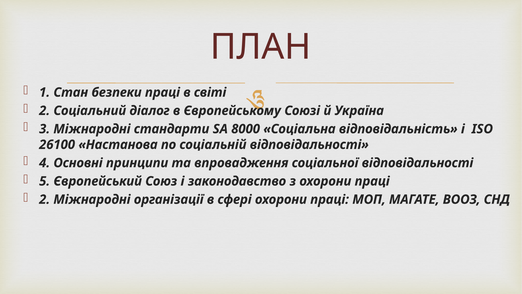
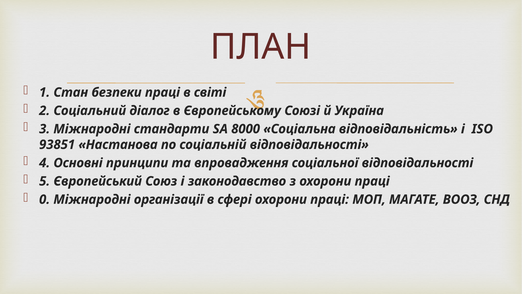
26100: 26100 -> 93851 (57, 144)
2: 2 -> 0 (45, 199)
